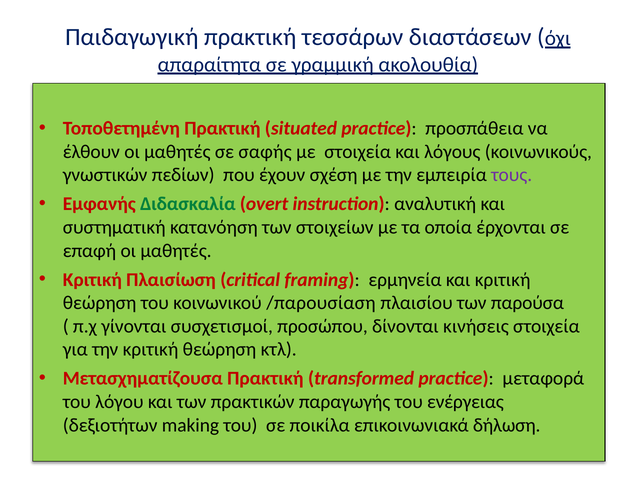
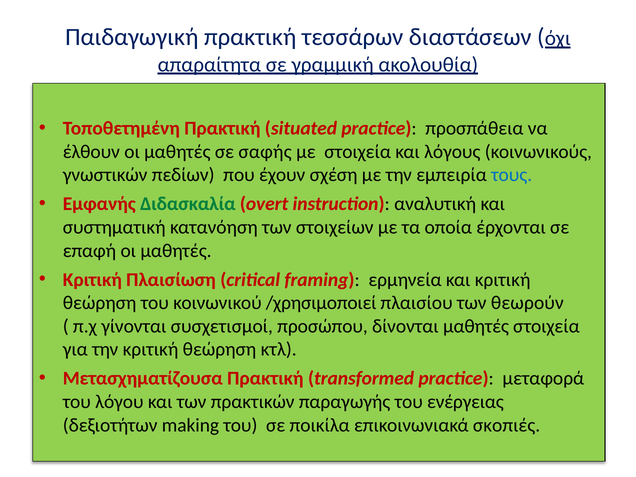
τους colour: purple -> blue (512, 175)
/παρουσίαση: /παρουσίαση -> /χρησιμοποιεί (321, 303)
παρούσα: παρούσα -> θεωρούν (527, 303)
δίνονται κινήσεις: κινήσεις -> μαθητές (476, 326)
δήλωση: δήλωση -> σκοπιές (507, 425)
